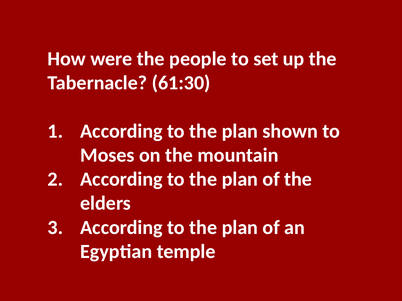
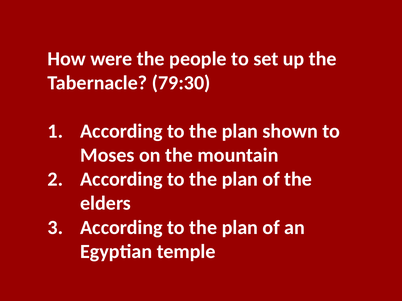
61:30: 61:30 -> 79:30 (181, 83)
